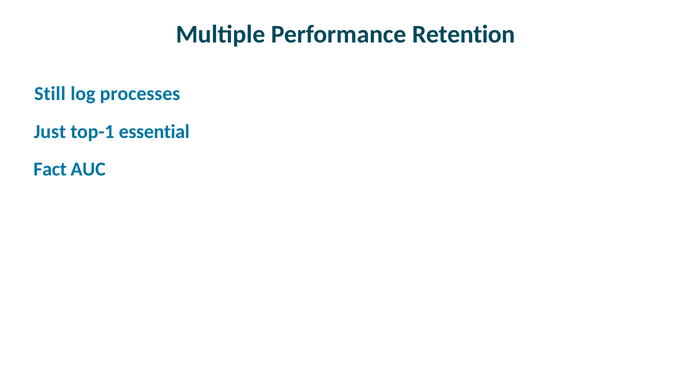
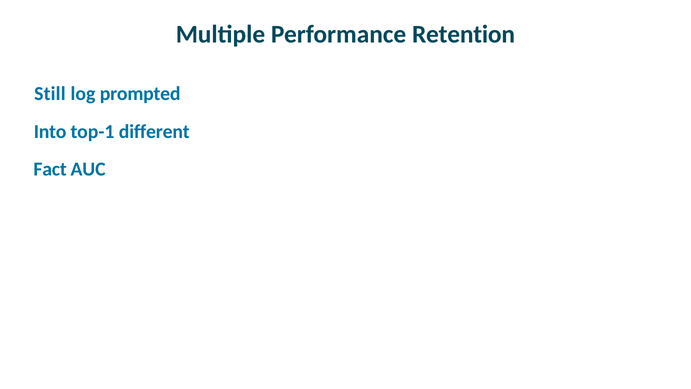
processes: processes -> prompted (140, 94)
Just: Just -> Into (50, 131)
essential: essential -> different (154, 131)
